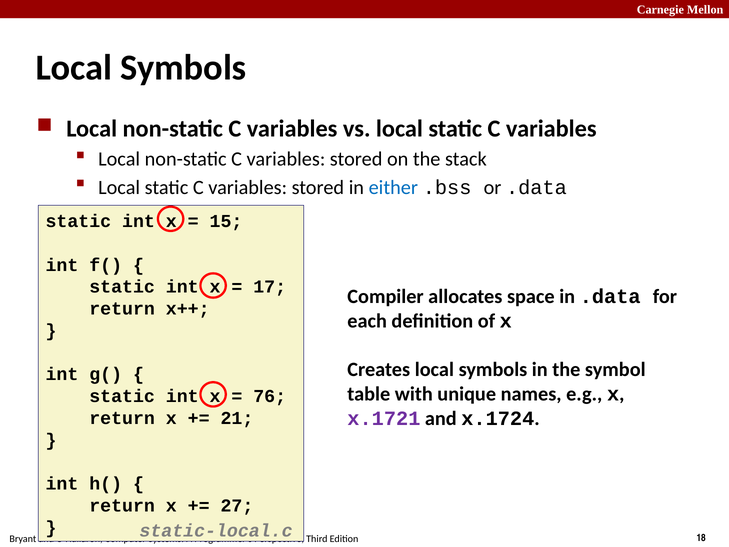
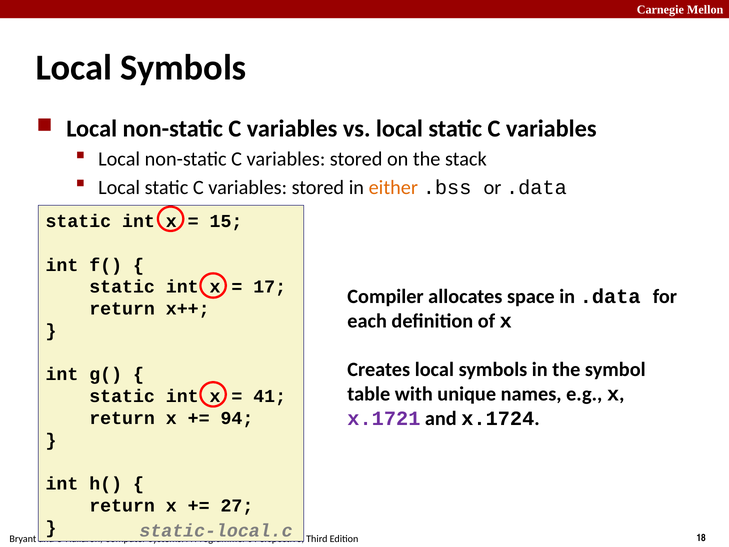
either colour: blue -> orange (393, 187)
76: 76 -> 41 (270, 396)
21: 21 -> 94 (237, 418)
